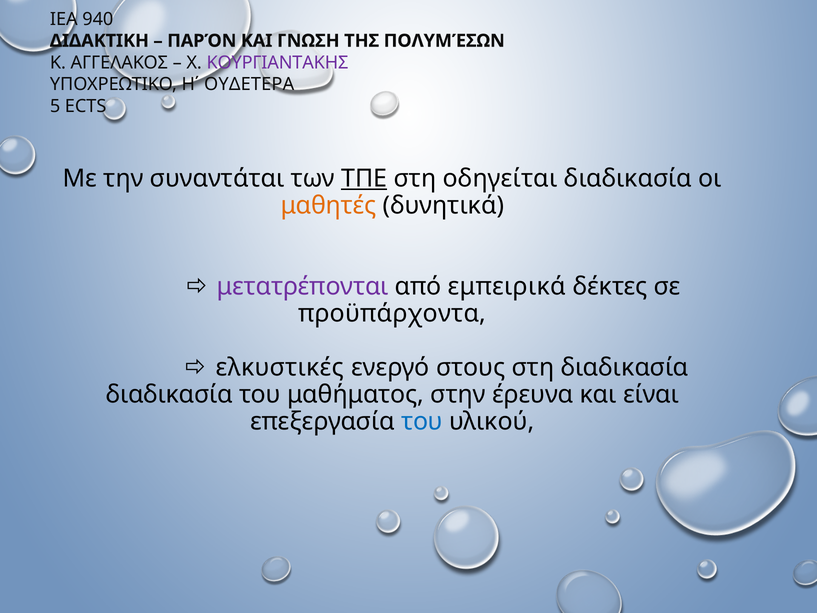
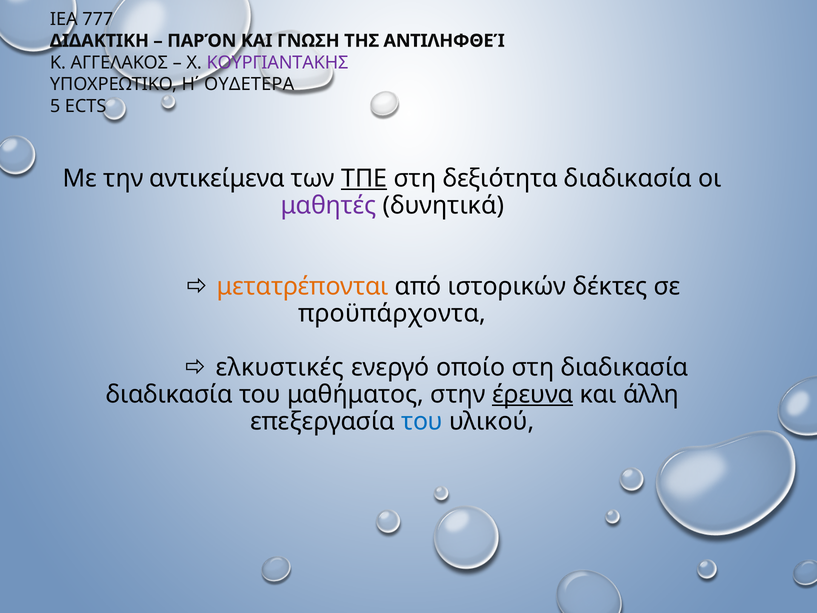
940: 940 -> 777 (98, 19)
ΠΟΛΥΜΈΣΩΝ: ΠΟΛΥΜΈΣΩΝ -> ΑΝΤΙΛΗΦΘΕΊ (444, 41)
συναντάται: συναντάται -> αντικείμενα (217, 179)
οδηγείται: οδηγείται -> δεξιότητα (500, 179)
μαθητές colour: orange -> purple (329, 206)
μετατρέπονται colour: purple -> orange (303, 286)
εμπειρικά: εμπειρικά -> ιστορικών (507, 286)
στους: στους -> οποίο (471, 367)
έρευνα underline: none -> present (533, 394)
είναι: είναι -> άλλη (651, 394)
